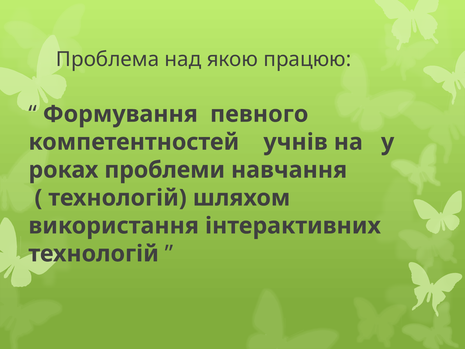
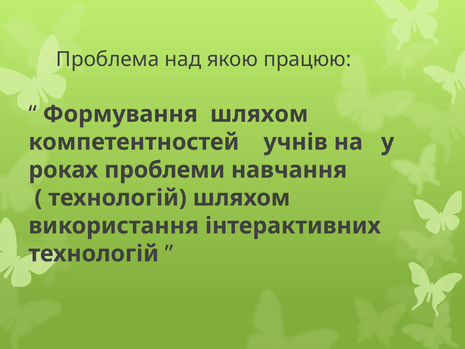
Формування певного: певного -> шляхом (259, 114)
